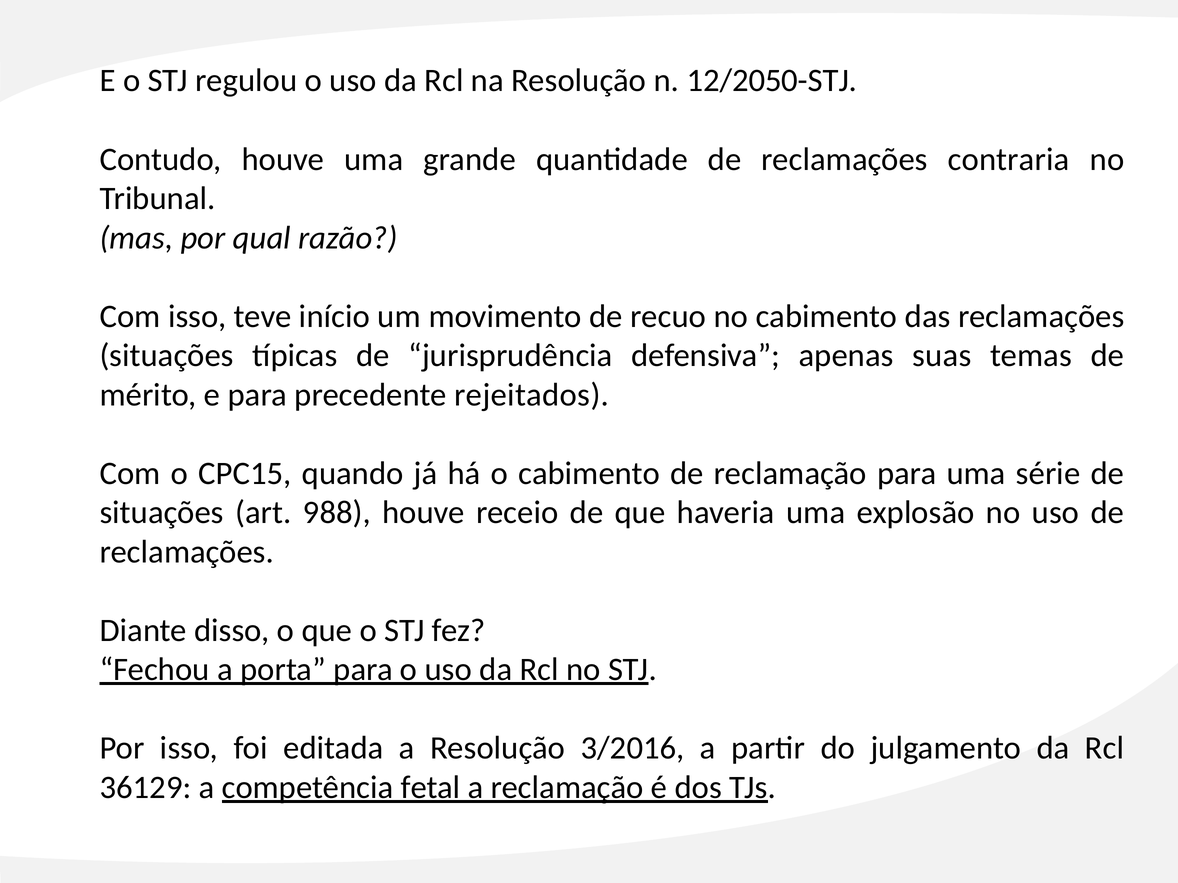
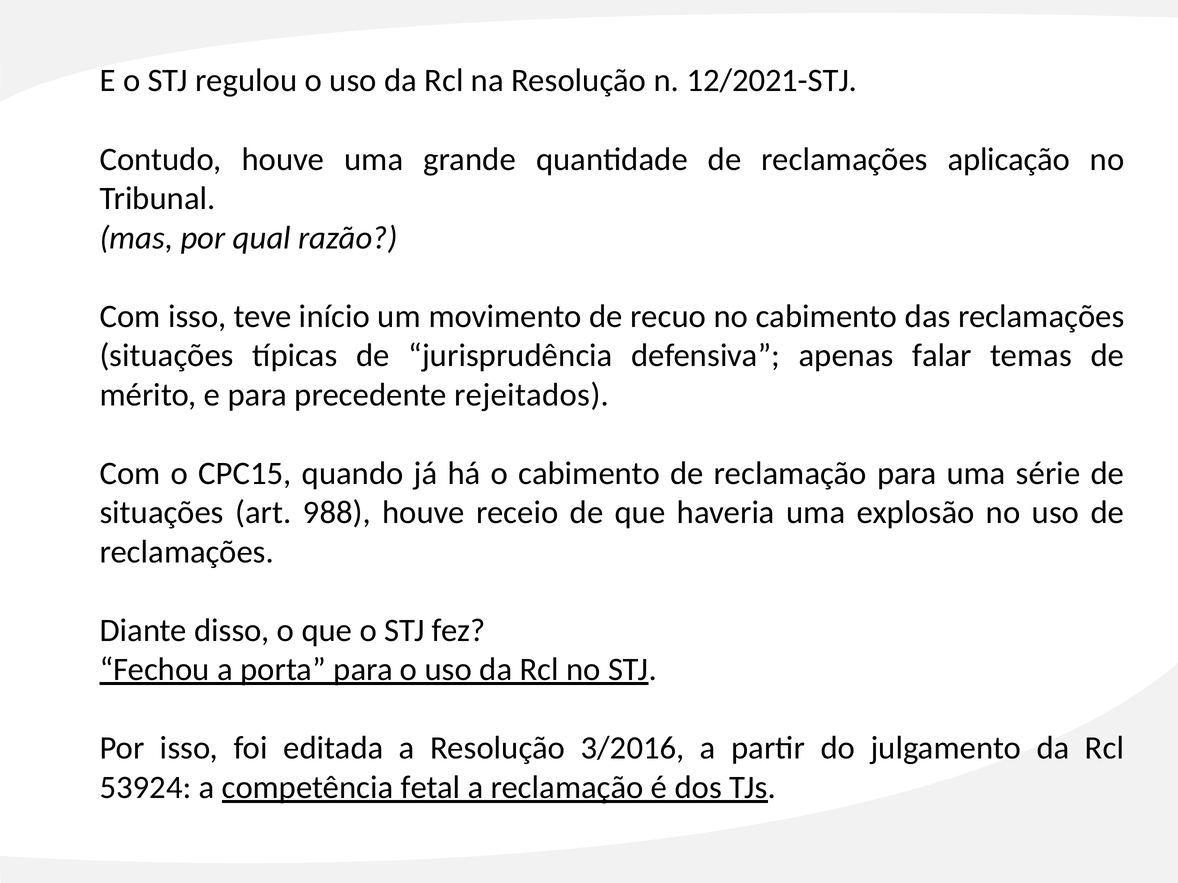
12/2050-STJ: 12/2050-STJ -> 12/2021-STJ (772, 81)
contraria: contraria -> aplicação (1009, 159)
suas: suas -> falar (942, 356)
36129: 36129 -> 53924 (146, 788)
